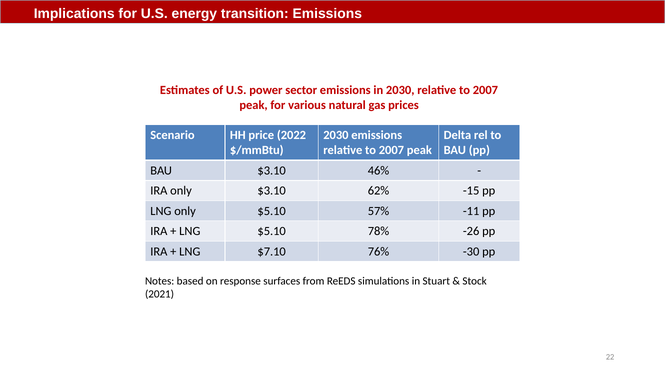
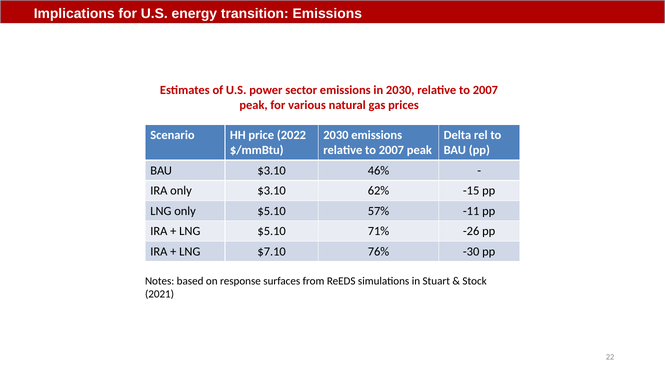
78%: 78% -> 71% (379, 231)
